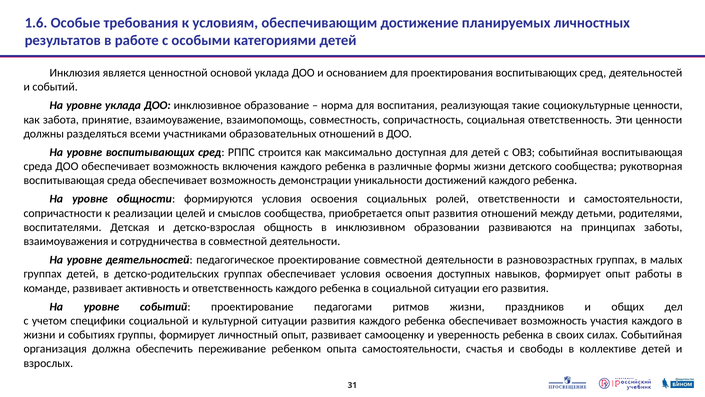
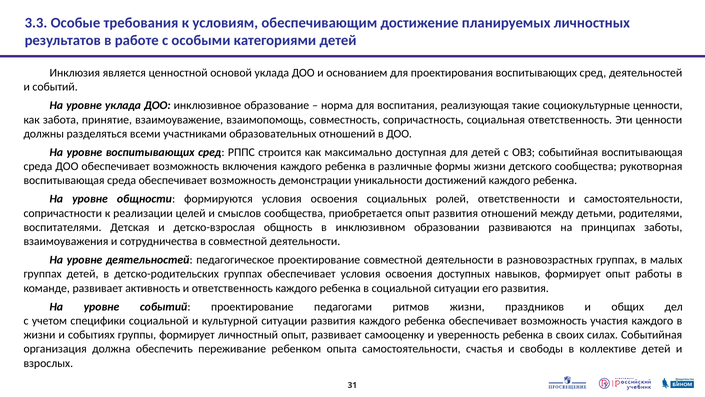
1.6: 1.6 -> 3.3 (36, 23)
